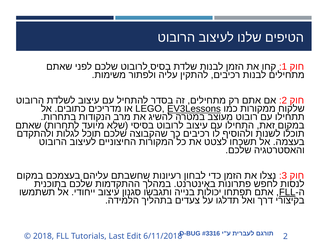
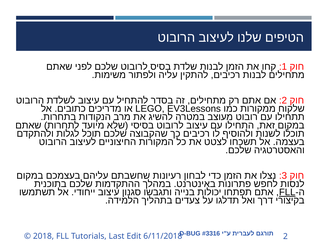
EV3Lessons underline: present -> none (194, 109)
